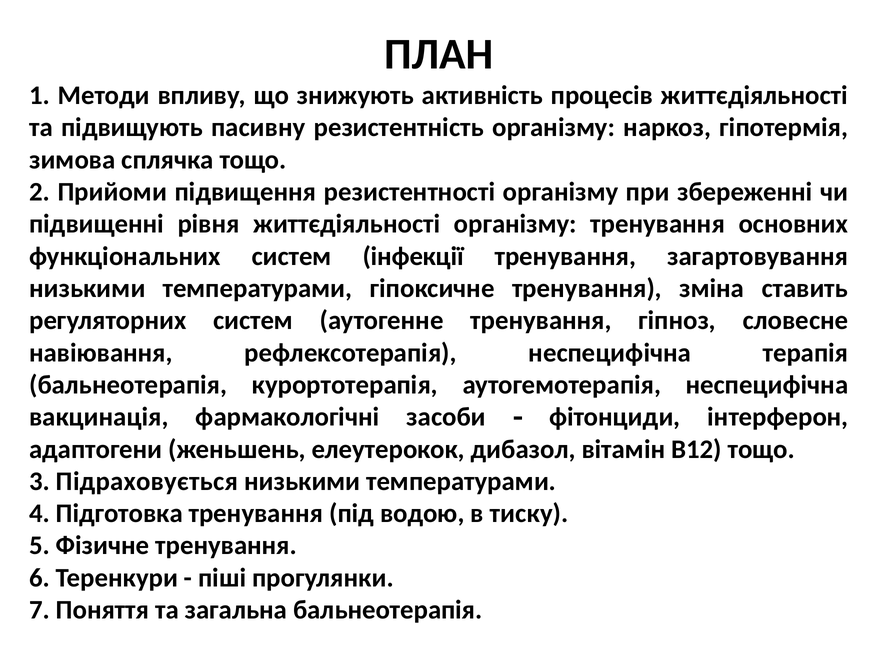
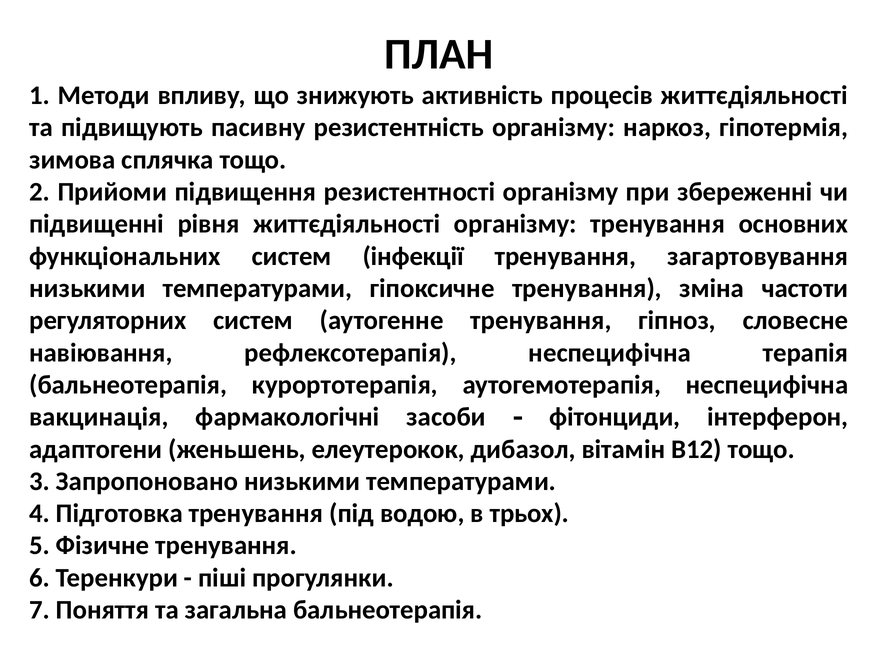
ставить: ставить -> частоти (805, 289)
Підраховується: Підраховується -> Запропоновано (147, 482)
тиску: тиску -> трьох (529, 514)
